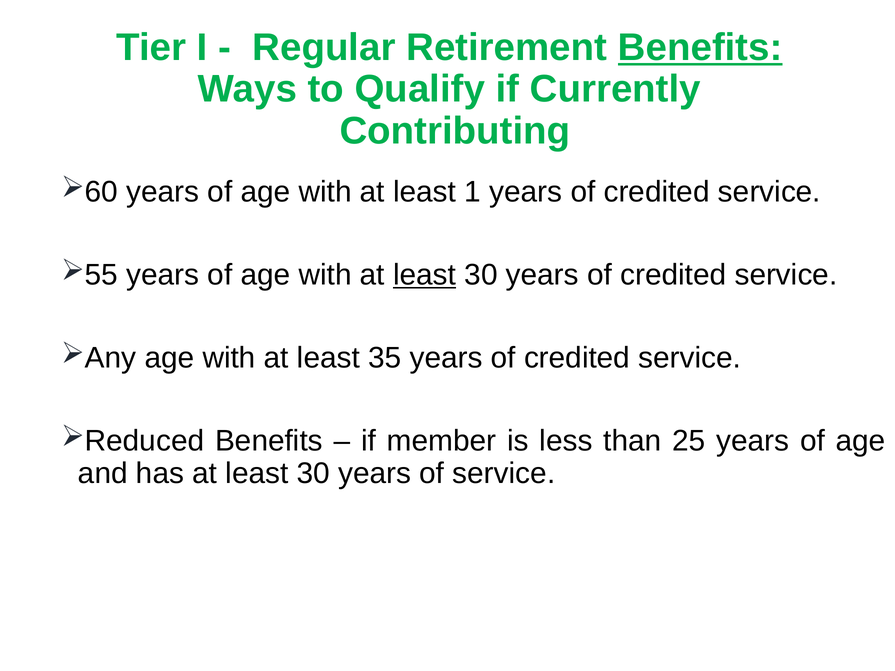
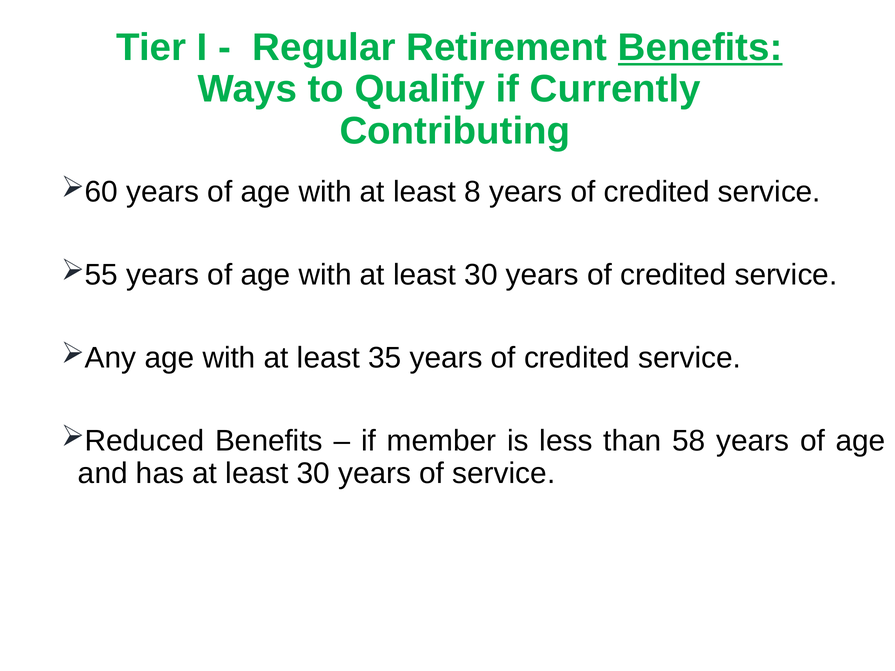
1: 1 -> 8 (473, 192)
least underline: present -> none (425, 275)
25: 25 -> 58 (689, 441)
